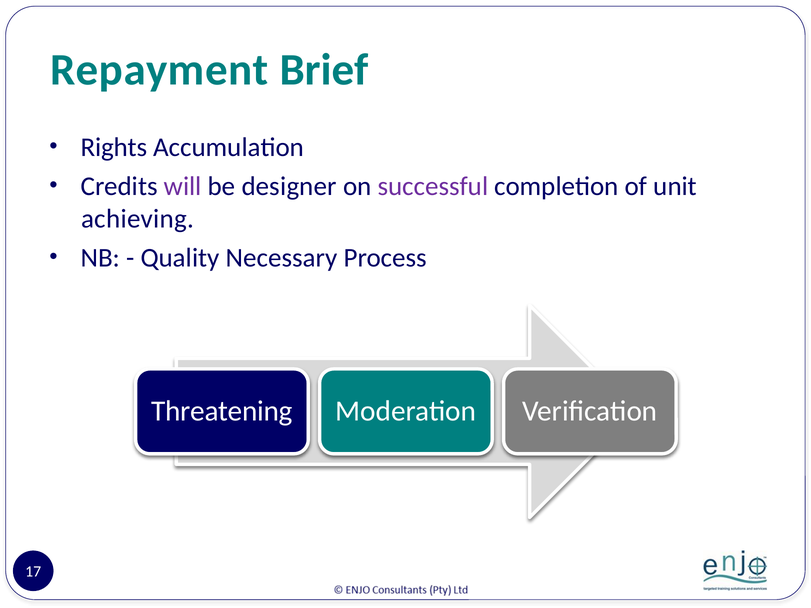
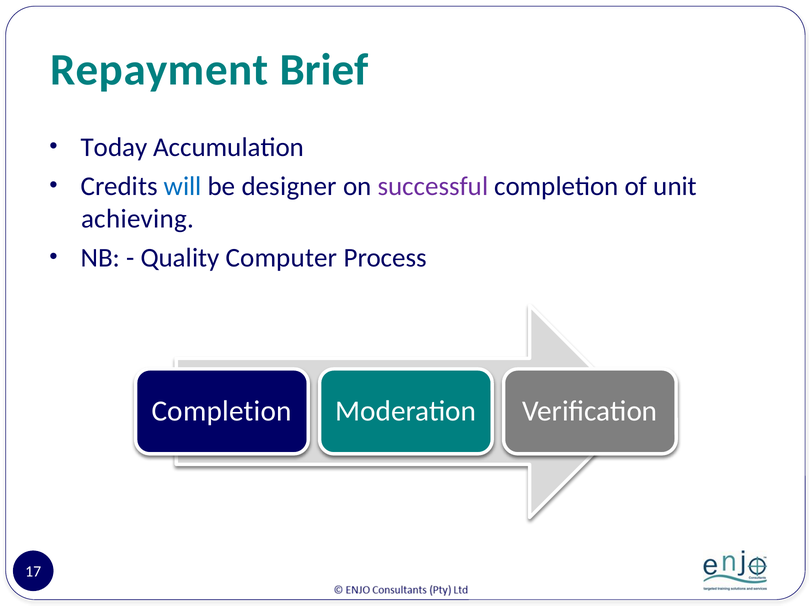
Rights: Rights -> Today (114, 147)
will colour: purple -> blue (183, 186)
Necessary: Necessary -> Computer (282, 258)
Threatening: Threatening -> Completion (222, 411)
